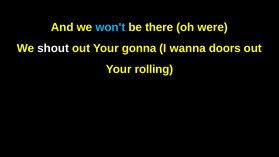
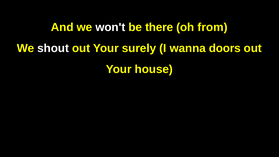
won't colour: light blue -> white (110, 27)
were: were -> from (213, 27)
gonna: gonna -> surely (139, 48)
rolling: rolling -> house (154, 69)
